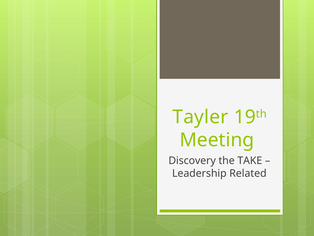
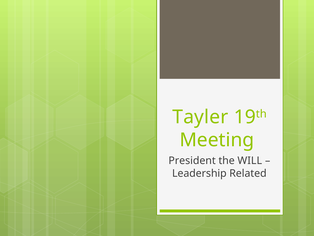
Discovery: Discovery -> President (192, 160)
TAKE: TAKE -> WILL (250, 160)
